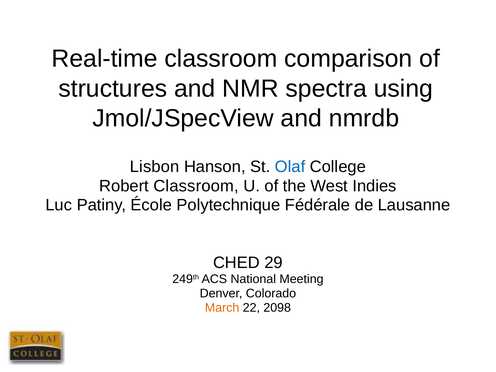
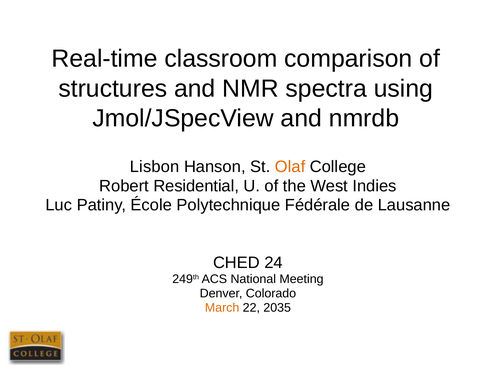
Olaf colour: blue -> orange (290, 167)
Robert Classroom: Classroom -> Residential (196, 186)
29: 29 -> 24 (274, 263)
2098: 2098 -> 2035 (277, 308)
